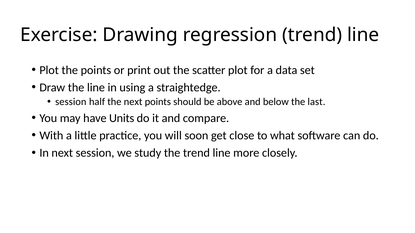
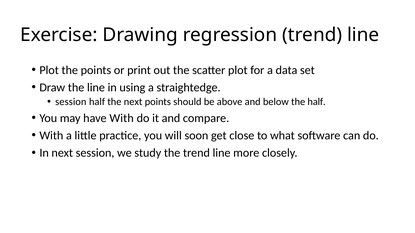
the last: last -> half (317, 102)
have Units: Units -> With (122, 118)
